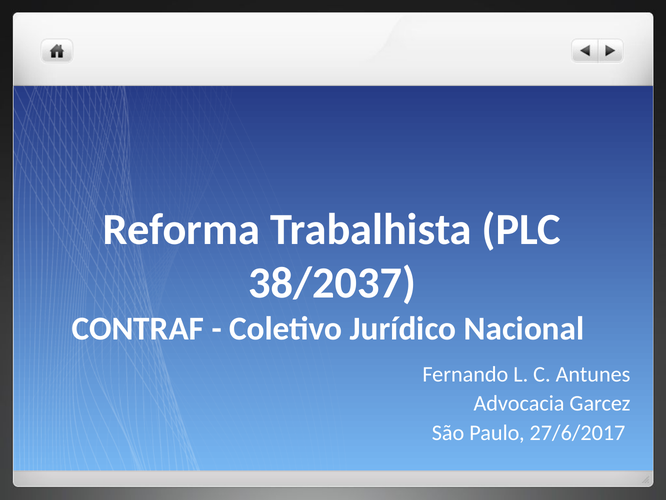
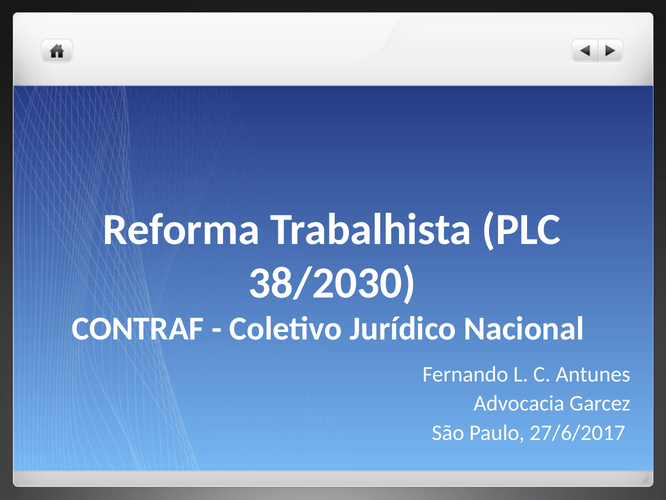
38/2037: 38/2037 -> 38/2030 (332, 283)
